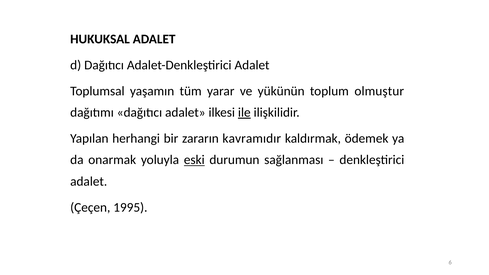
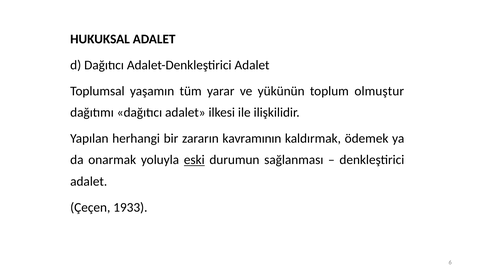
ile underline: present -> none (244, 112)
kavramıdır: kavramıdır -> kavramının (252, 138)
1995: 1995 -> 1933 (130, 207)
